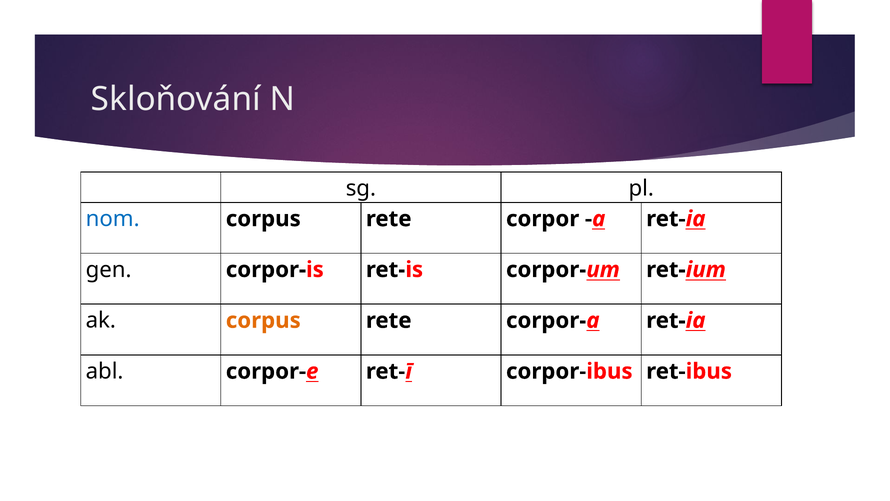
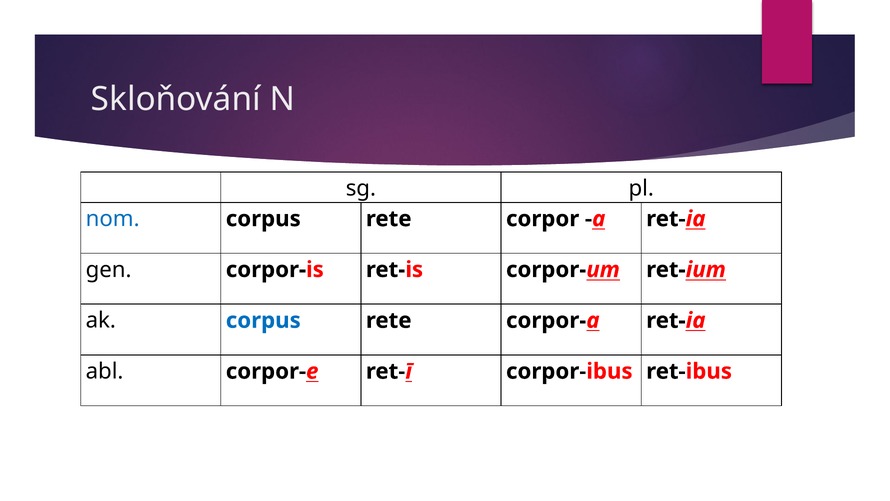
corpus colour: orange -> blue (263, 320)
